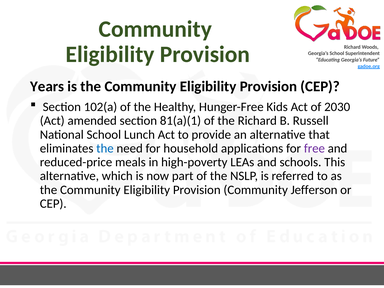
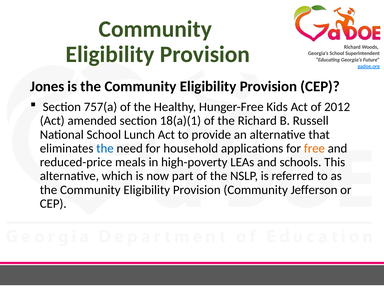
Years: Years -> Jones (47, 87)
102(a: 102(a -> 757(a (101, 107)
2030: 2030 -> 2012 (337, 107)
81(a)(1: 81(a)(1 -> 18(a)(1 (180, 121)
free colour: purple -> orange (314, 148)
